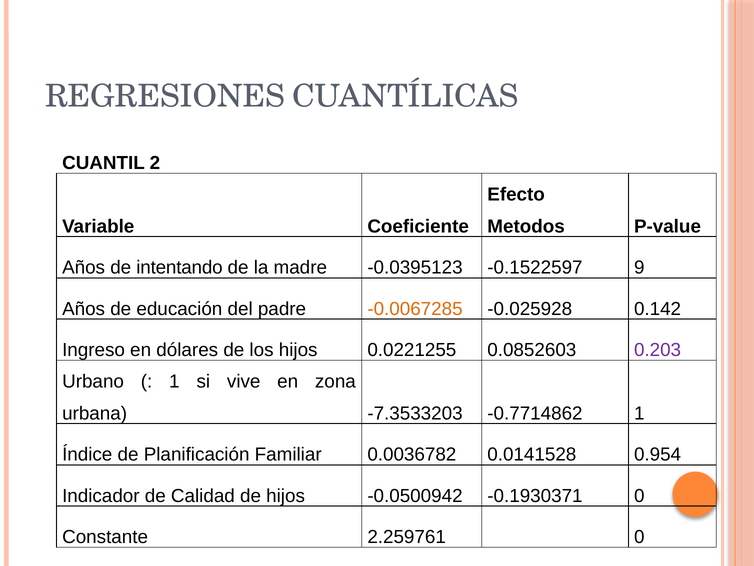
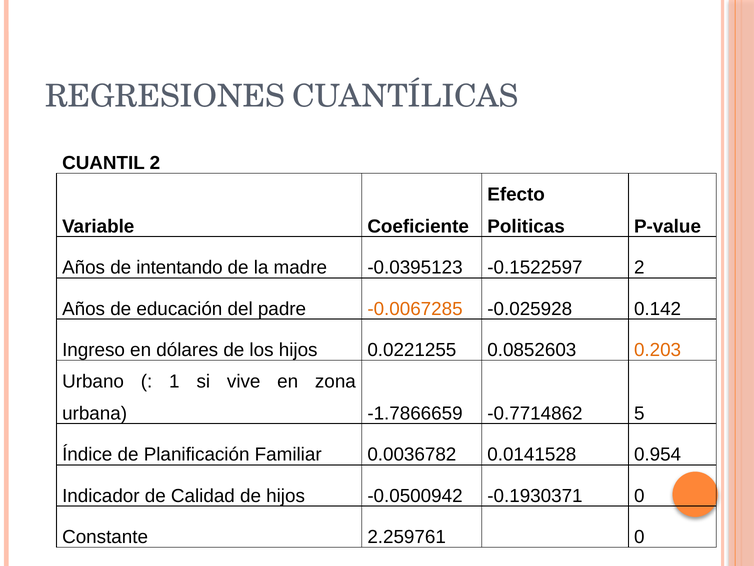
Metodos: Metodos -> Politicas (526, 226)
-0.1522597 9: 9 -> 2 (639, 267)
0.203 colour: purple -> orange (658, 350)
-7.3533203: -7.3533203 -> -1.7866659 (415, 413)
-0.7714862 1: 1 -> 5 (639, 413)
